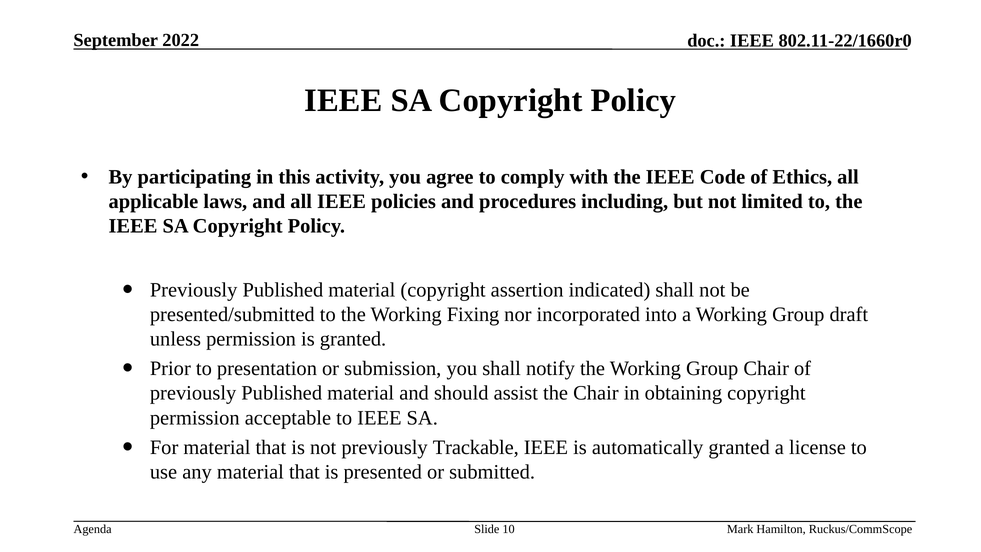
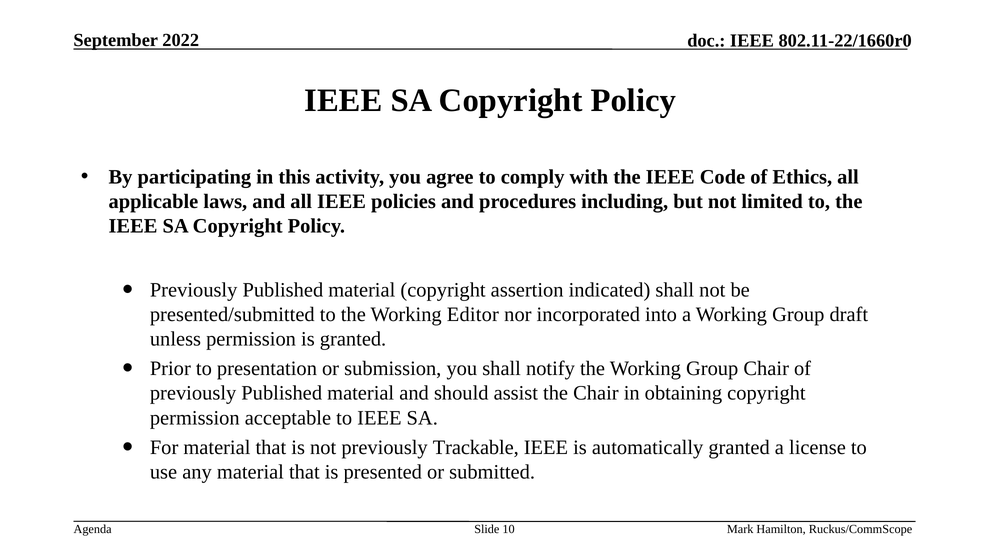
Fixing: Fixing -> Editor (473, 314)
